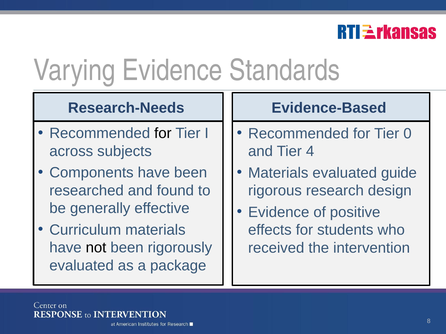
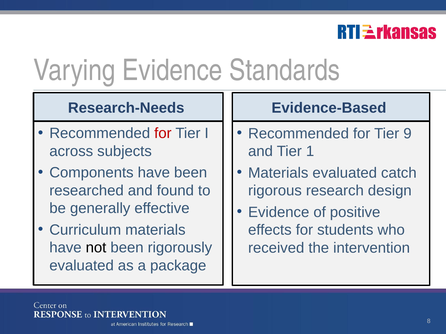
for colour: black -> red (163, 134)
0: 0 -> 9 (407, 134)
4: 4 -> 1 (310, 152)
guide: guide -> catch (399, 173)
